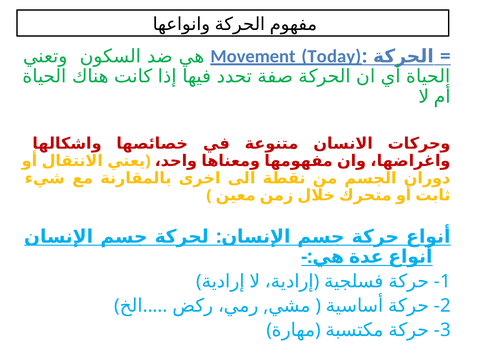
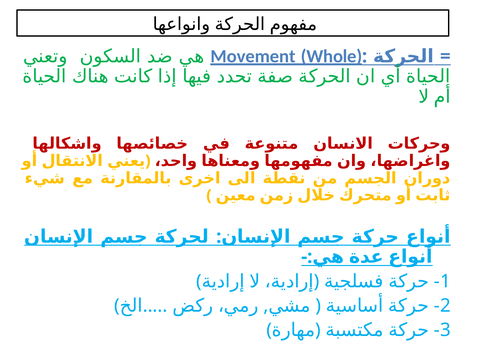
Today: Today -> Whole (332, 56)
